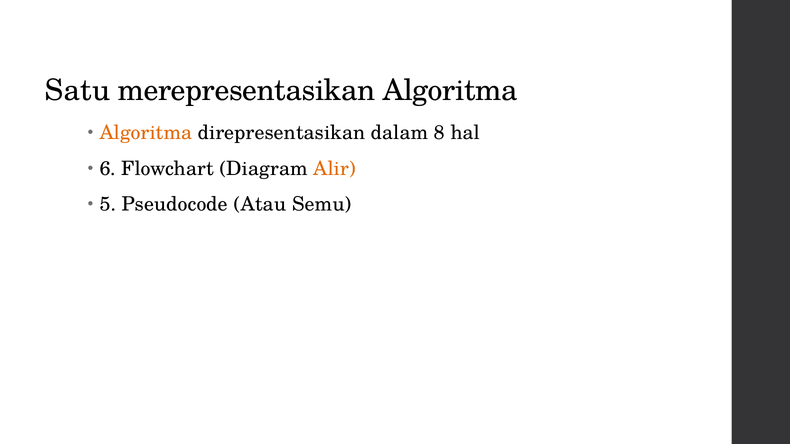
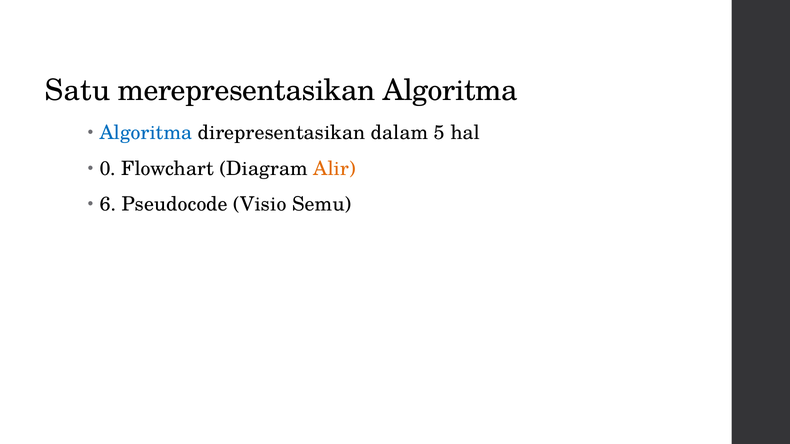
Algoritma colour: orange -> blue (146, 133)
8: 8 -> 5 (439, 133)
6: 6 -> 0 (108, 169)
5: 5 -> 6 (108, 204)
Atau: Atau -> Visio (260, 204)
